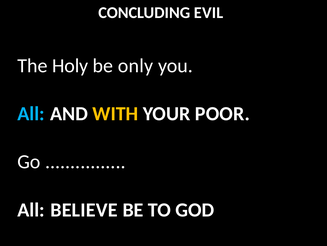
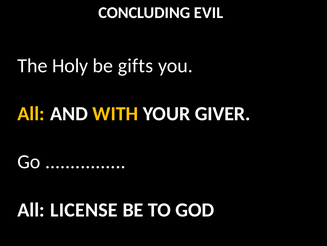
only: only -> gifts (135, 66)
All colour: light blue -> yellow (31, 113)
POOR: POOR -> GIVER (223, 113)
BELIEVE: BELIEVE -> LICENSE (84, 209)
